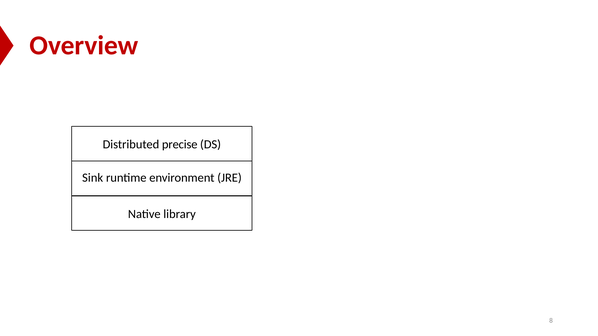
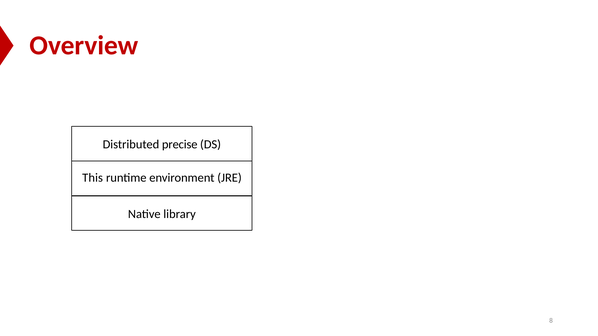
Sink: Sink -> This (93, 178)
